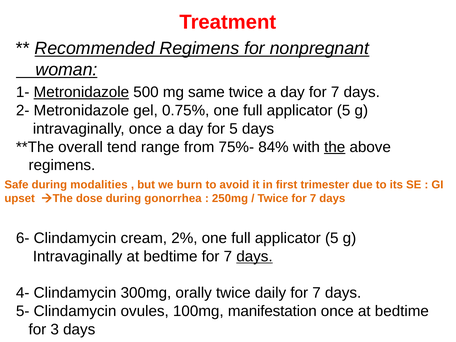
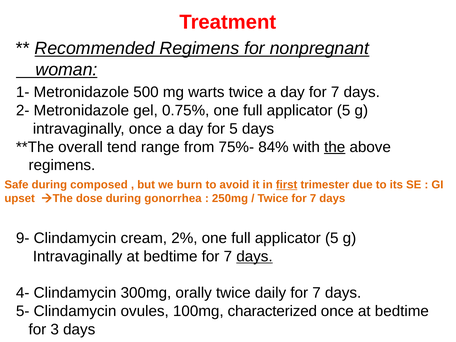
Metronidazole underline: present -> none (81, 92)
same: same -> warts (206, 92)
modalities: modalities -> composed (99, 185)
first underline: none -> present (287, 185)
6-: 6- -> 9- (23, 238)
manifestation: manifestation -> characterized (272, 311)
